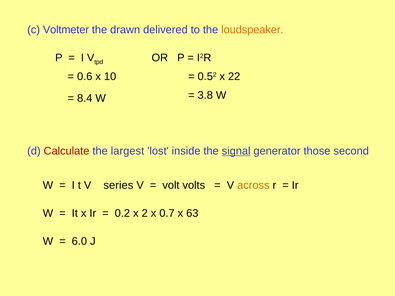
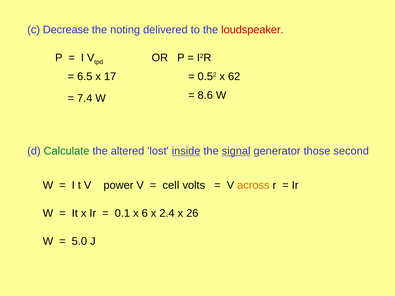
Voltmeter: Voltmeter -> Decrease (66, 30)
drawn: drawn -> noting (125, 30)
loudspeaker colour: orange -> red (252, 30)
0.6: 0.6 -> 6.5 (85, 77)
10: 10 -> 17 (110, 77)
22: 22 -> 62 (234, 77)
3.8: 3.8 -> 8.6 (205, 95)
8.4: 8.4 -> 7.4 (85, 98)
Calculate colour: red -> green (67, 151)
largest: largest -> altered (128, 151)
inside underline: none -> present (186, 151)
series: series -> power (118, 185)
volt: volt -> cell (171, 185)
0.2: 0.2 -> 0.1 (122, 213)
2: 2 -> 6 (145, 213)
0.7: 0.7 -> 2.4 (167, 213)
63: 63 -> 26 (192, 213)
6.0: 6.0 -> 5.0 (79, 241)
